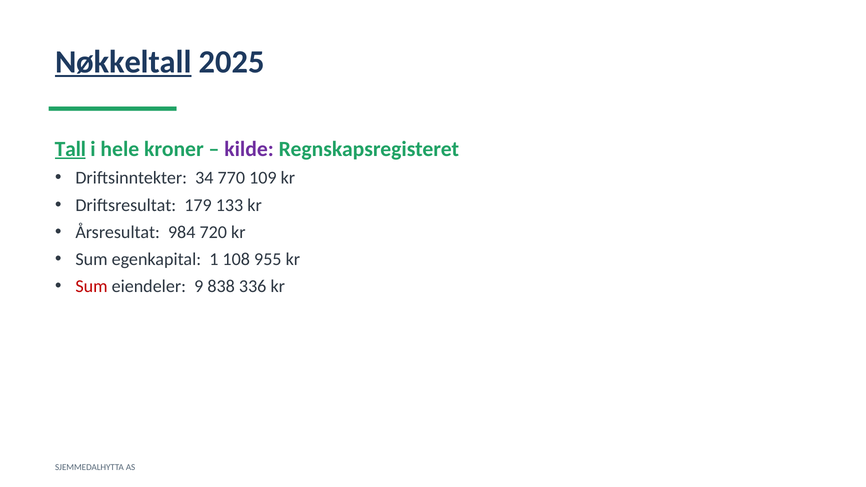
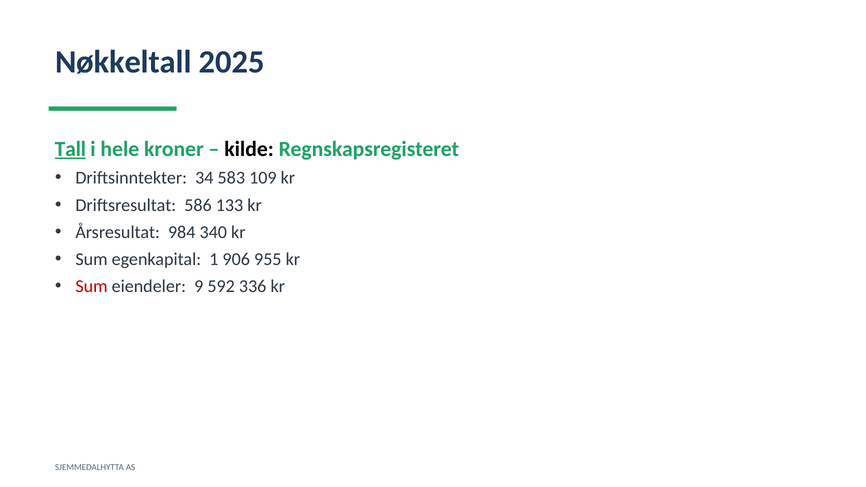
Nøkkeltall underline: present -> none (123, 62)
kilde colour: purple -> black (249, 149)
770: 770 -> 583 (231, 178)
179: 179 -> 586 (198, 205)
720: 720 -> 340 (213, 232)
108: 108 -> 906 (236, 259)
838: 838 -> 592 (221, 286)
